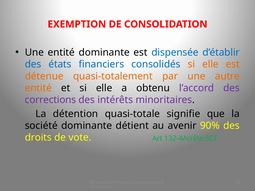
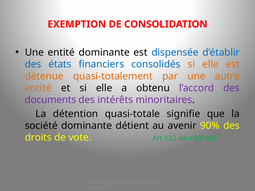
corrections: corrections -> documents (50, 100)
